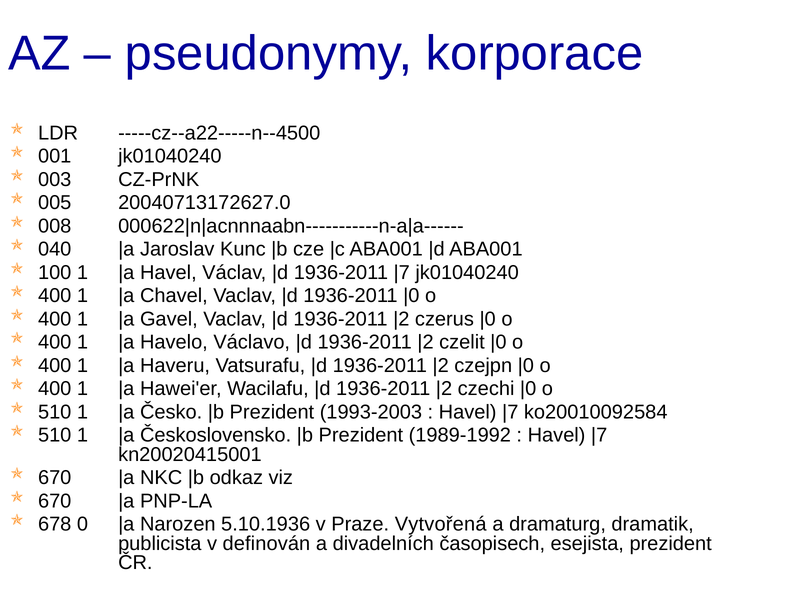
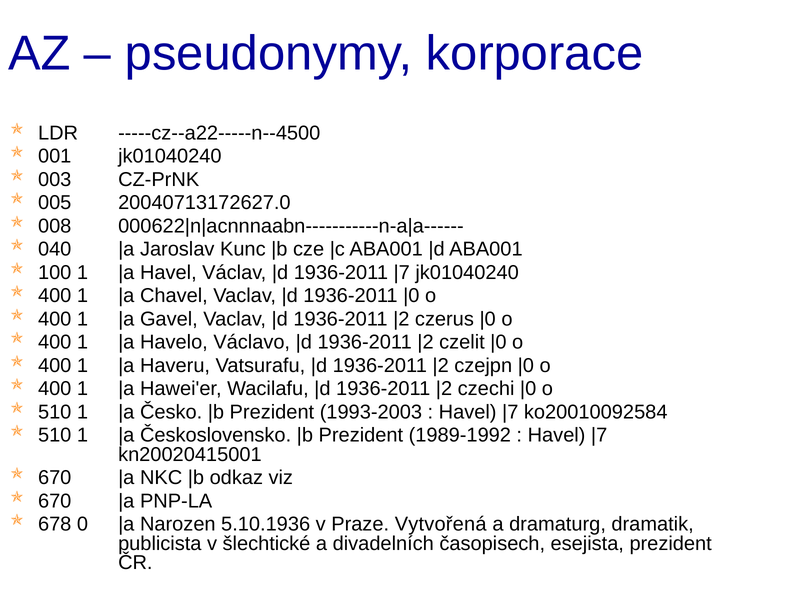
definován: definován -> šlechtické (266, 543)
